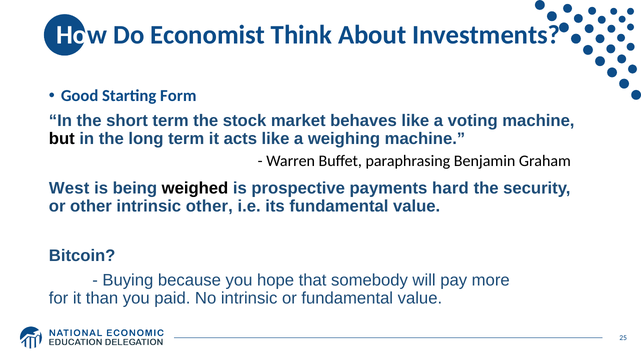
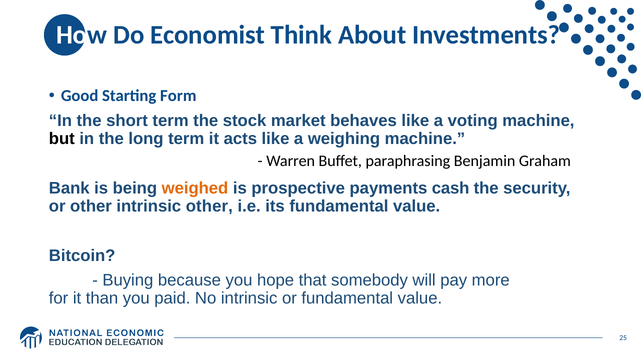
West: West -> Bank (69, 188)
weighed colour: black -> orange (195, 188)
hard: hard -> cash (451, 188)
